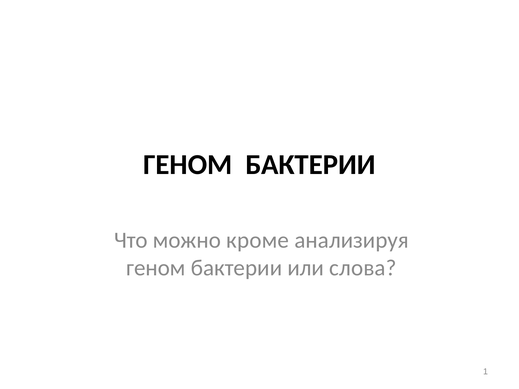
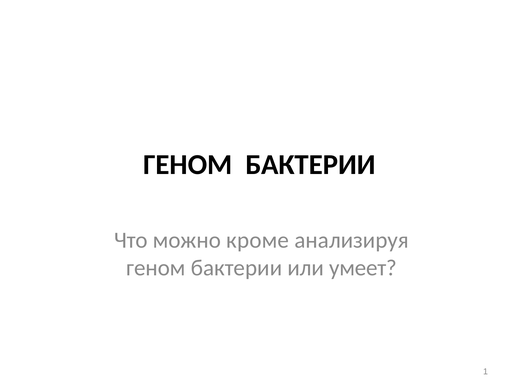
слова: слова -> умеет (363, 268)
